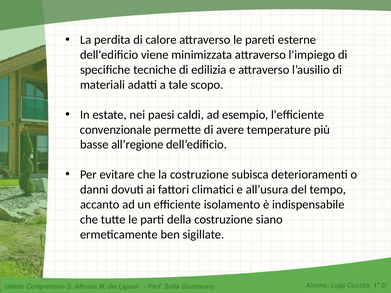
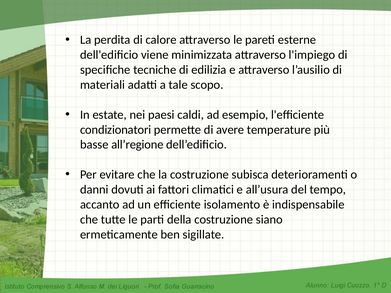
convenzionale: convenzionale -> condizionatori (116, 130)
